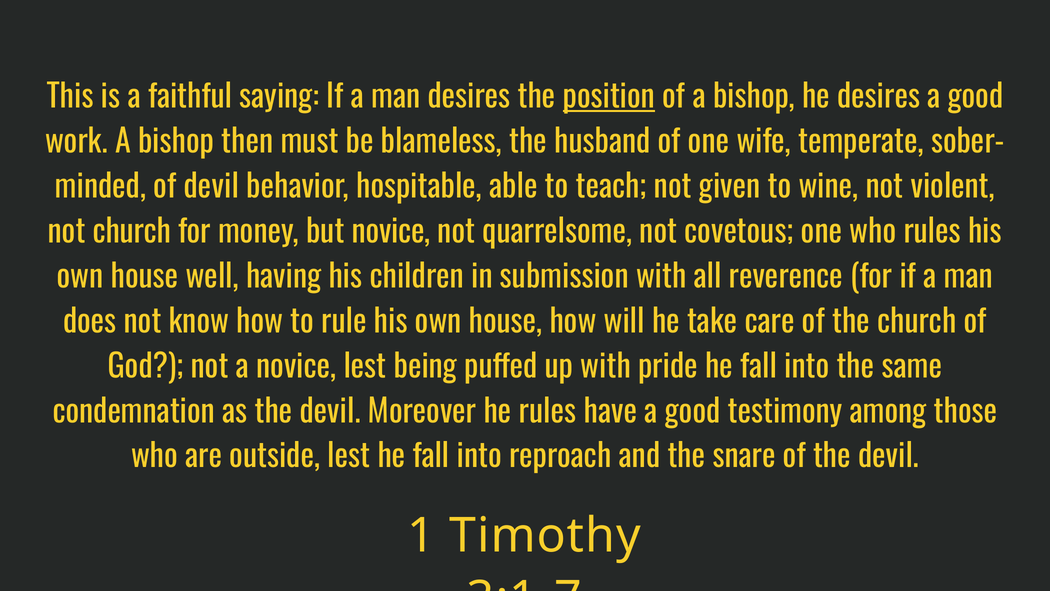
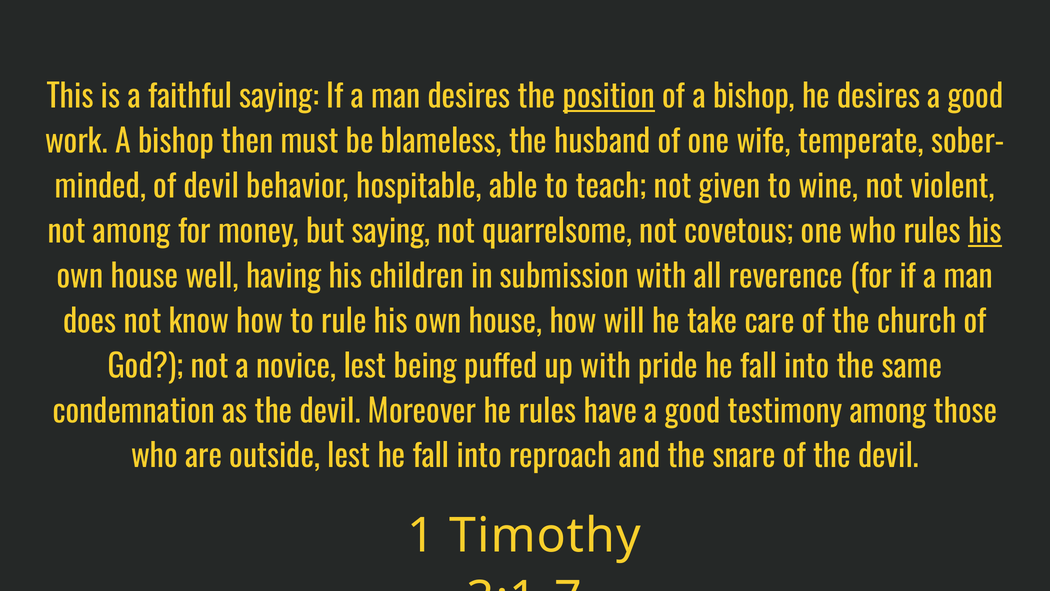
not church: church -> among (132, 232)
but novice: novice -> saying (391, 232)
his underline: none -> present (985, 232)
